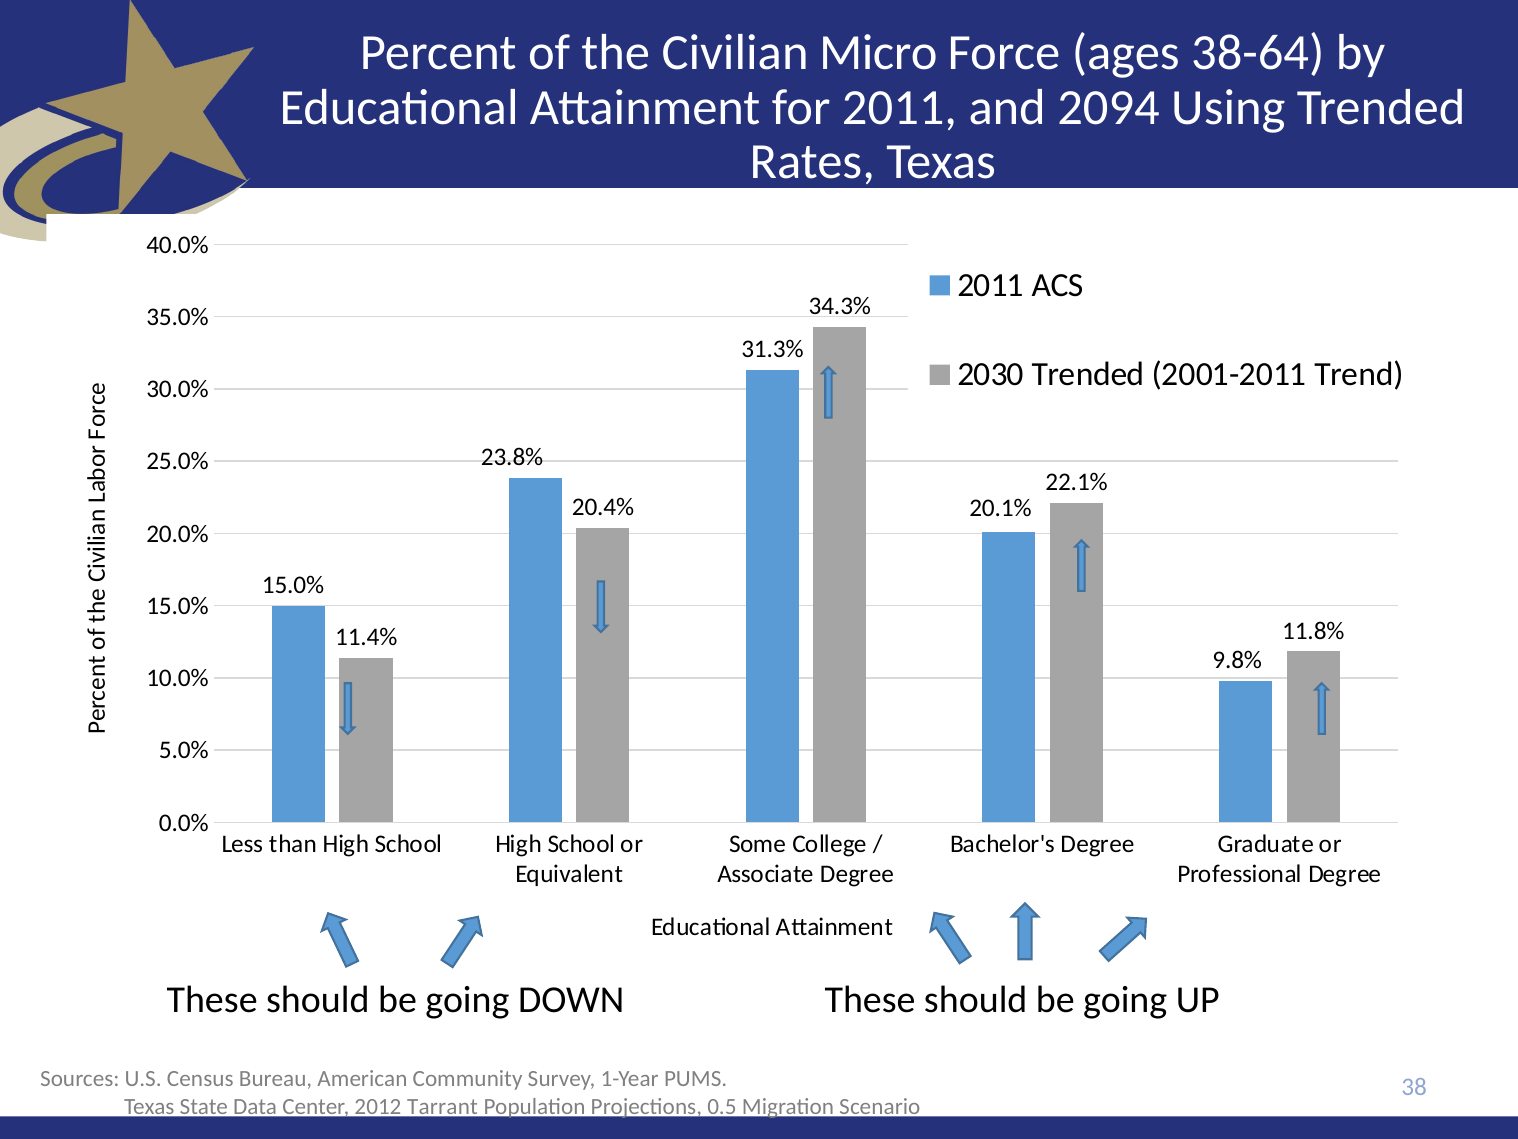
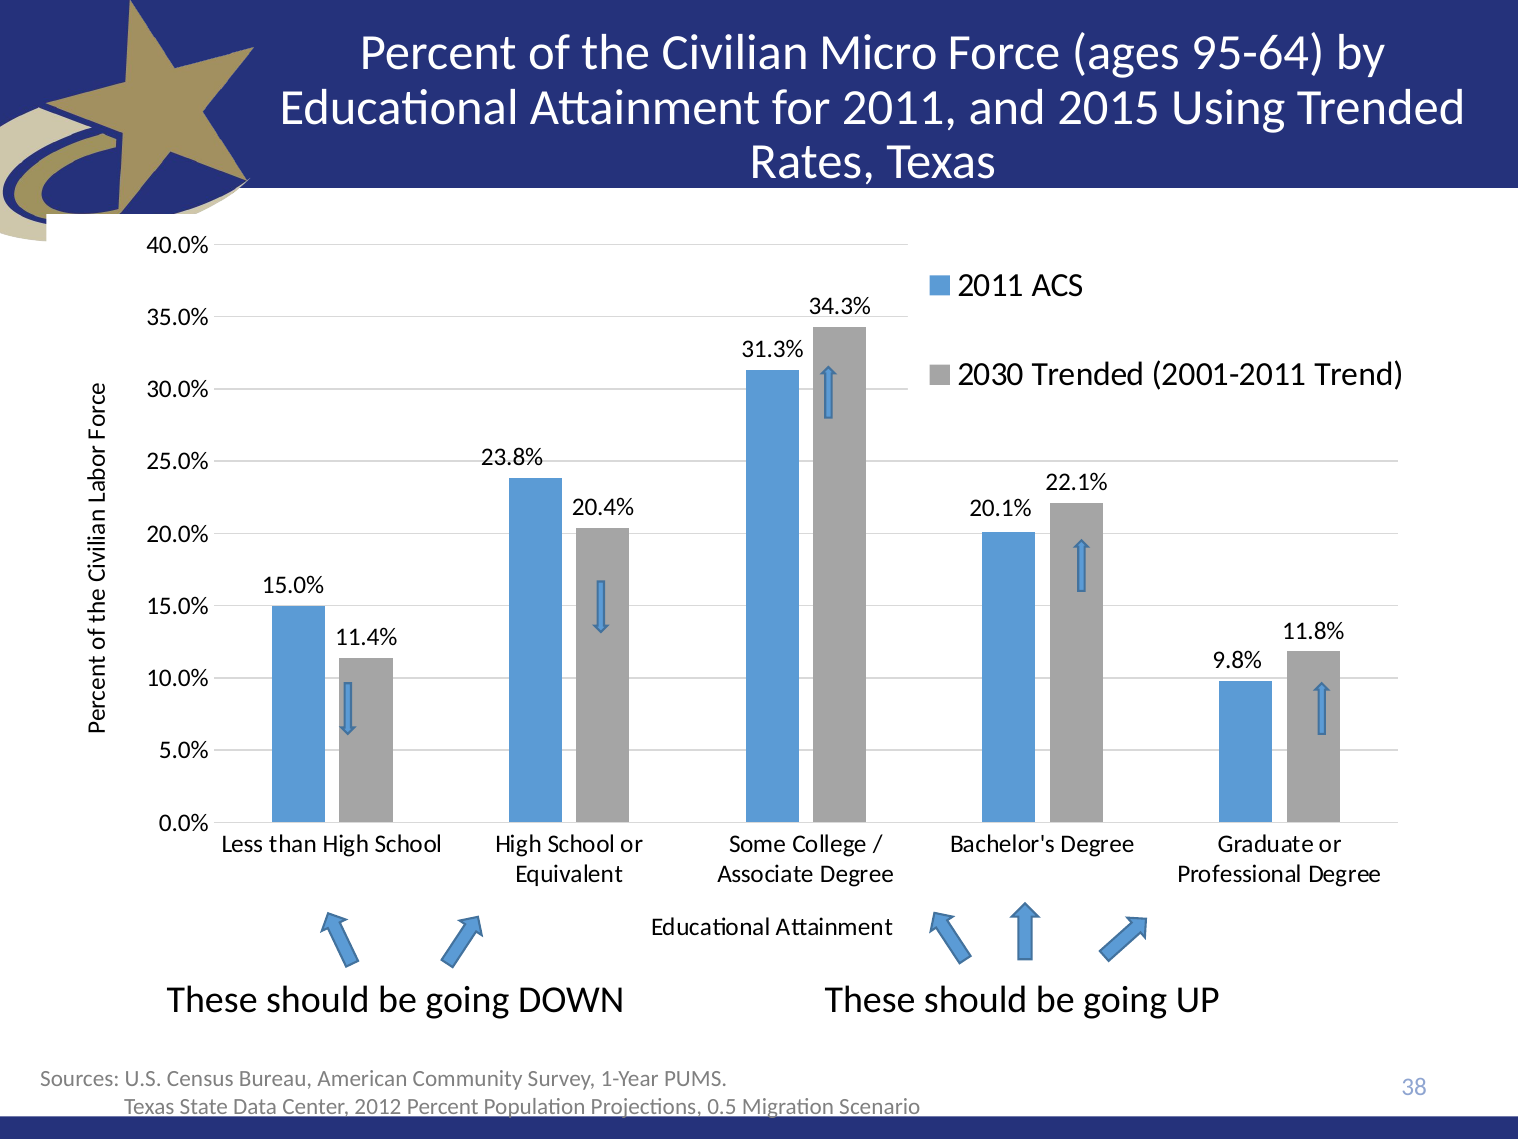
38-64: 38-64 -> 95-64 (1258, 53)
2094: 2094 -> 2015 (1109, 107)
2012 Tarrant: Tarrant -> Percent (443, 1106)
